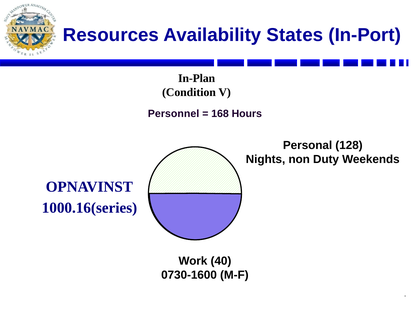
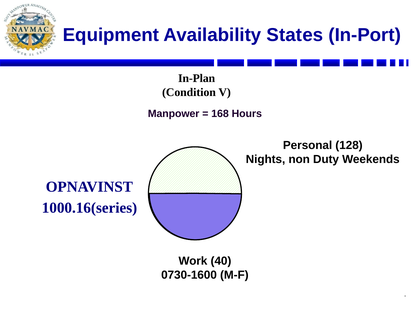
Resources: Resources -> Equipment (111, 35)
Personnel: Personnel -> Manpower (174, 114)
